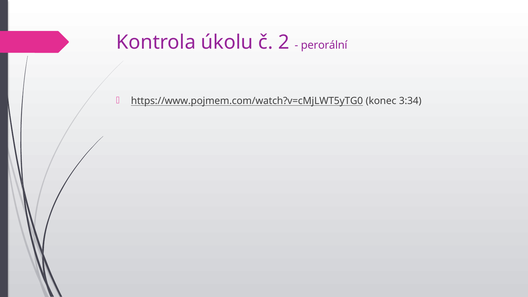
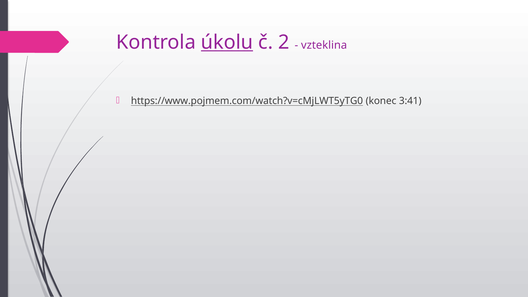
úkolu underline: none -> present (227, 42)
perorální: perorální -> vzteklina (324, 45)
3:34: 3:34 -> 3:41 (410, 101)
